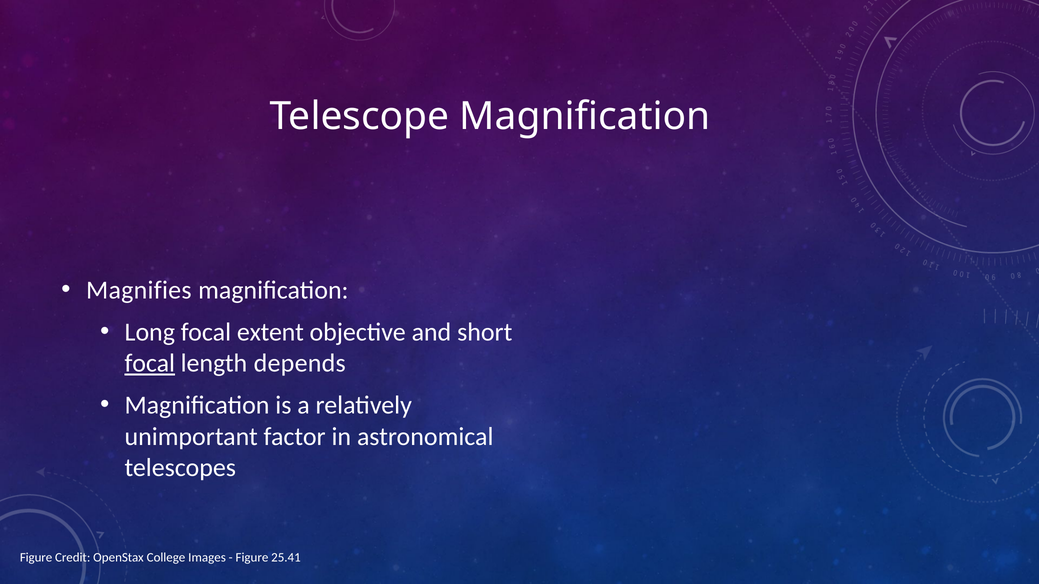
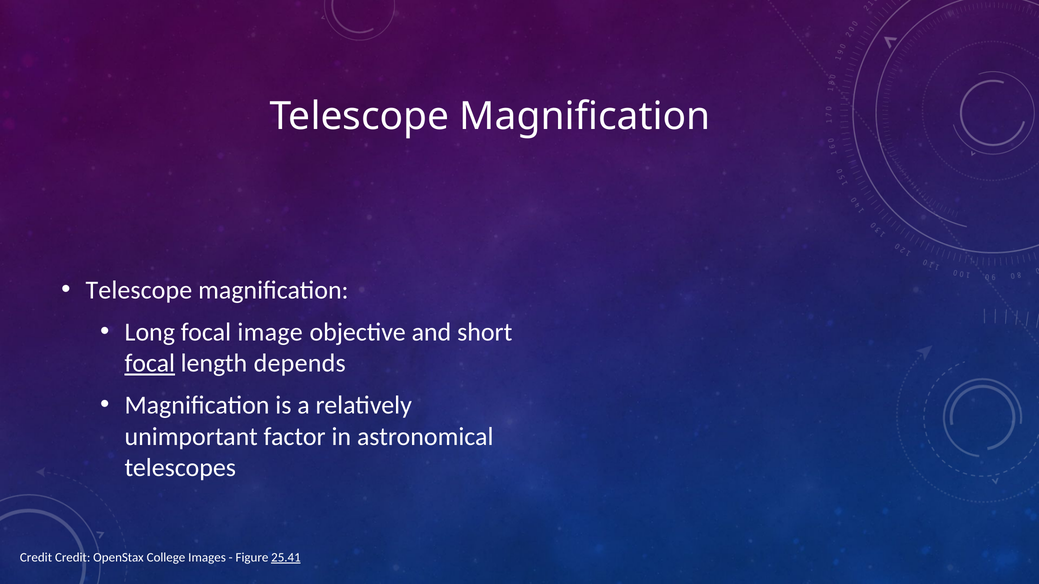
Magnifies: Magnifies -> Telescope (139, 290)
extent: extent -> image (270, 332)
Figure: Figure -> Credit (36, 558)
25.41 underline: none -> present (286, 558)
